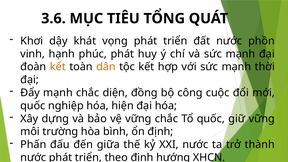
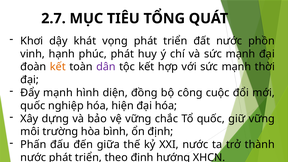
3.6: 3.6 -> 2.7 (53, 19)
dân colour: orange -> purple (106, 67)
mạnh chắc: chắc -> hình (88, 93)
